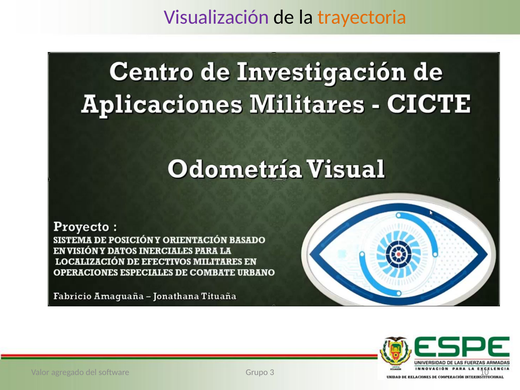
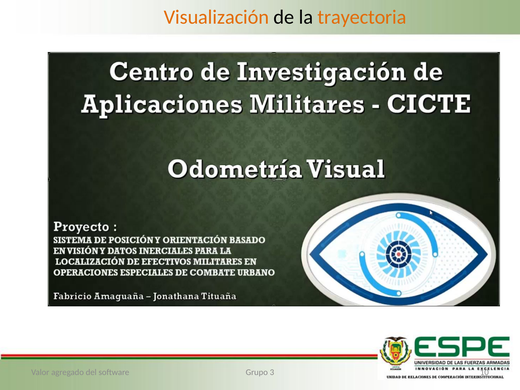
Visualización colour: purple -> orange (216, 17)
